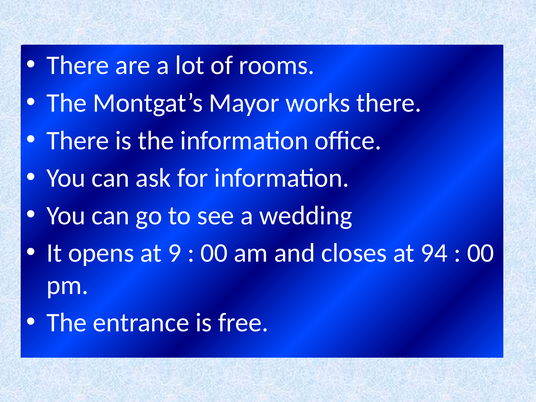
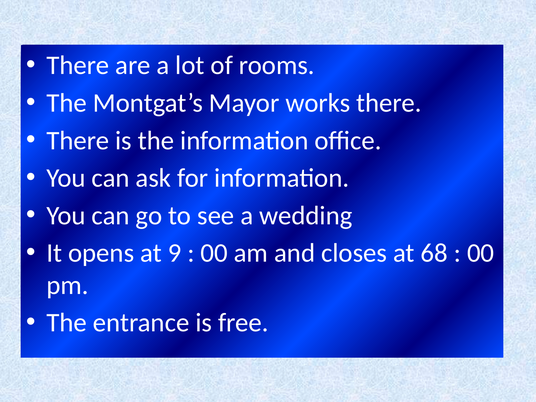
94: 94 -> 68 (434, 253)
